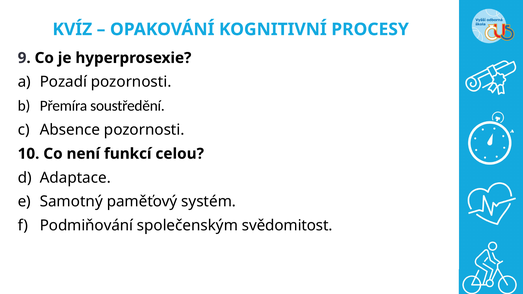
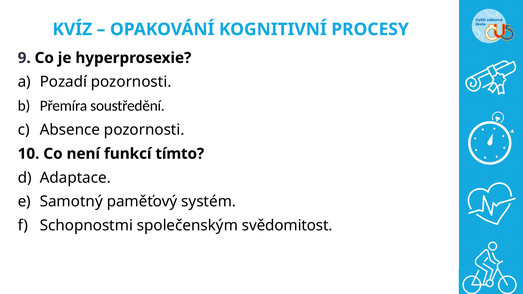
celou: celou -> tímto (180, 154)
Podmiňování: Podmiňování -> Schopnostmi (86, 226)
